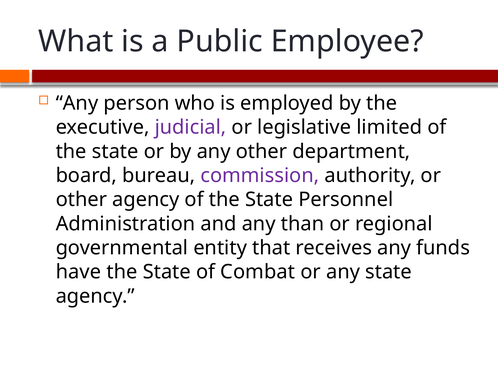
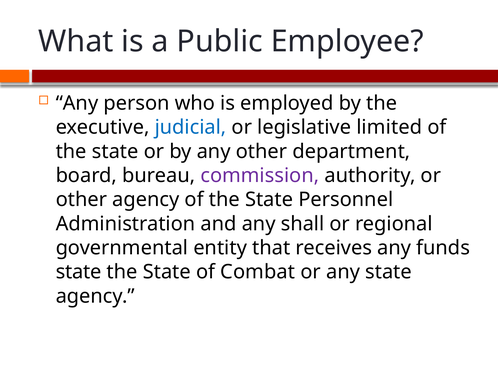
judicial colour: purple -> blue (191, 127)
than: than -> shall (303, 223)
have: have -> state (79, 272)
